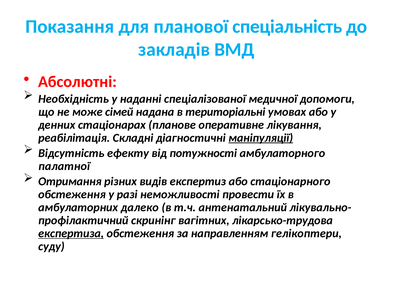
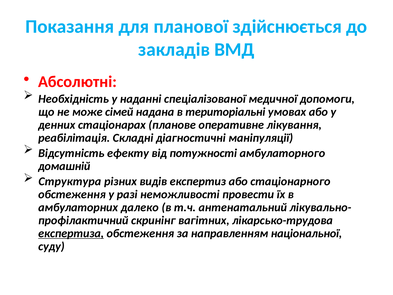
спеціальність: спеціальність -> здійснюється (287, 27)
маніпуляції underline: present -> none (261, 138)
палатної: палатної -> домашній (64, 166)
Отримання: Отримання -> Структура (70, 181)
гелікоптери: гелікоптери -> національної (306, 233)
